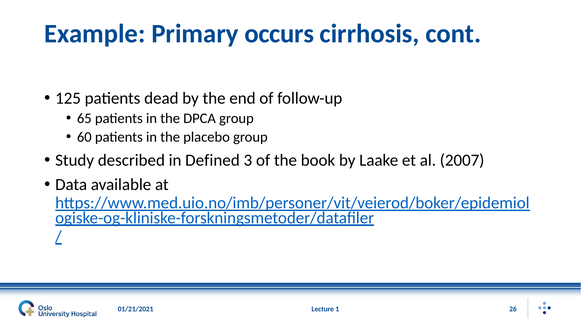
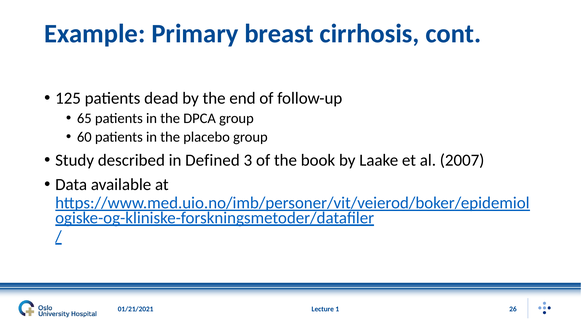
occurs: occurs -> breast (279, 34)
